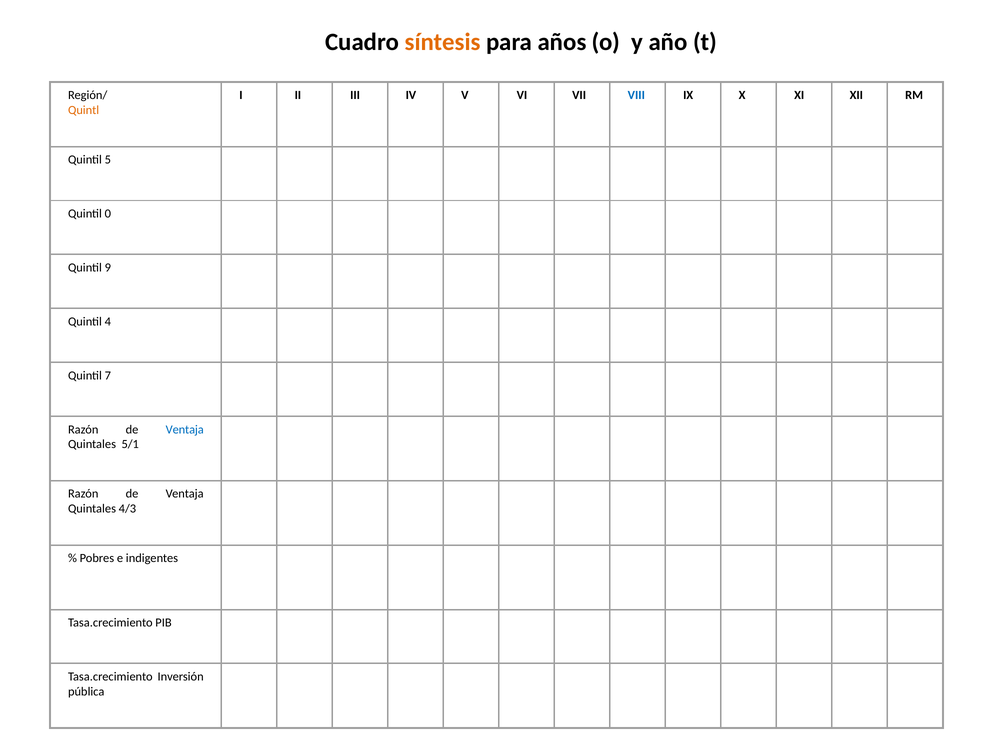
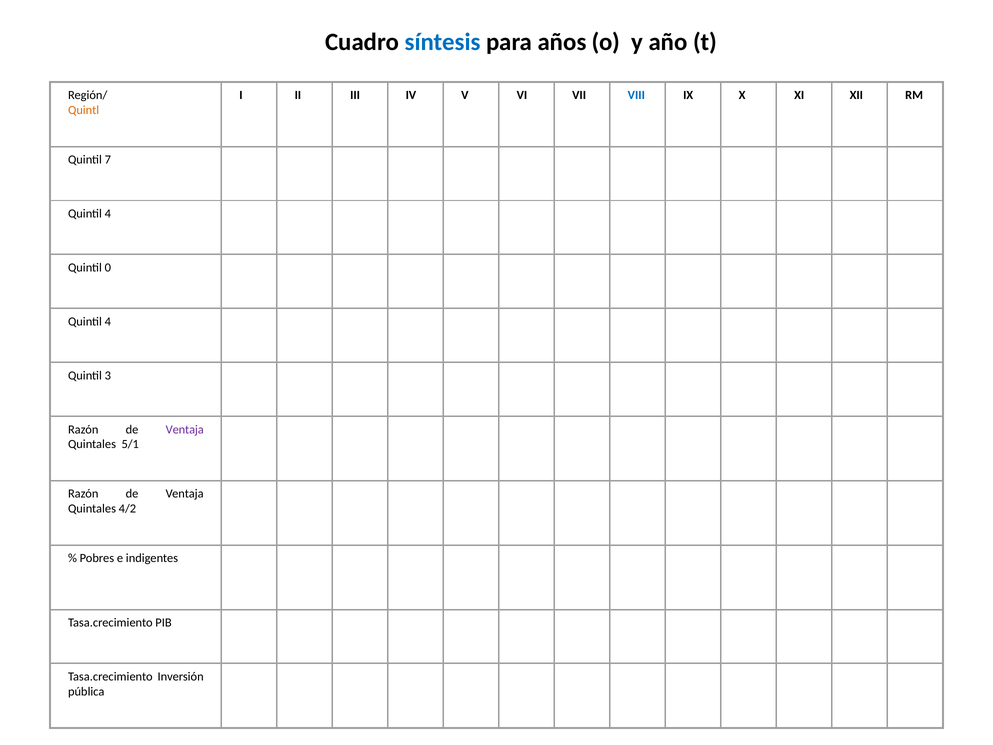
síntesis colour: orange -> blue (443, 42)
5: 5 -> 7 (108, 160)
0: 0 -> 4 (108, 214)
9: 9 -> 0 (108, 268)
7: 7 -> 3 (108, 375)
Ventaja colour: blue -> purple (185, 429)
4/3: 4/3 -> 4/2 (127, 509)
